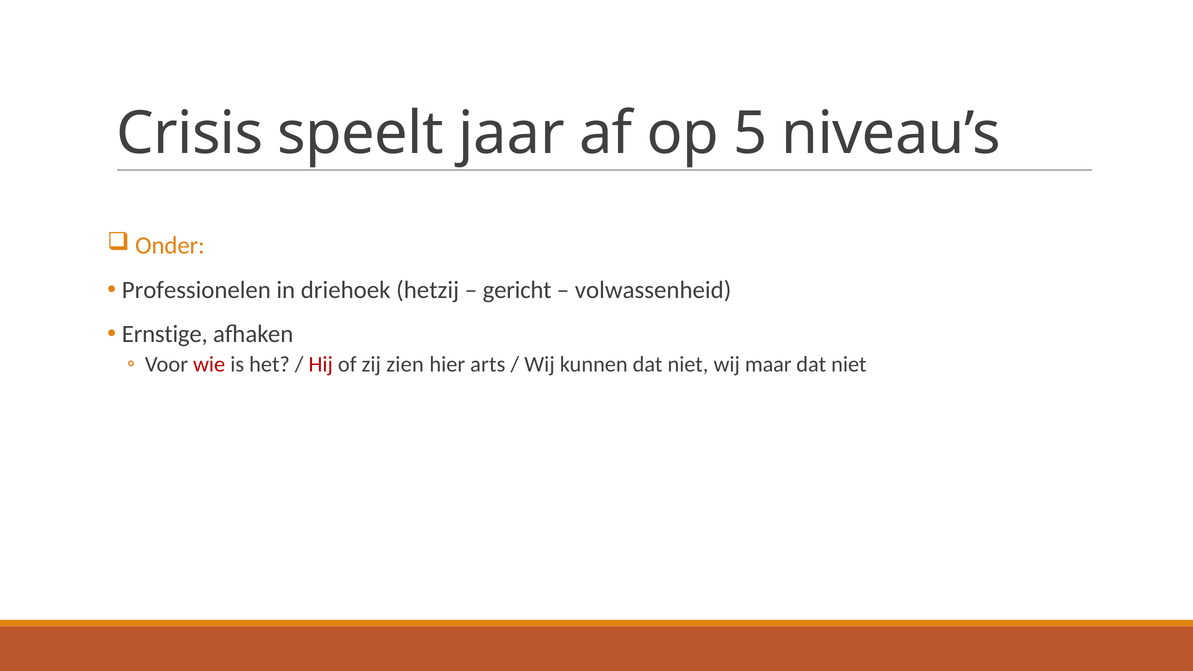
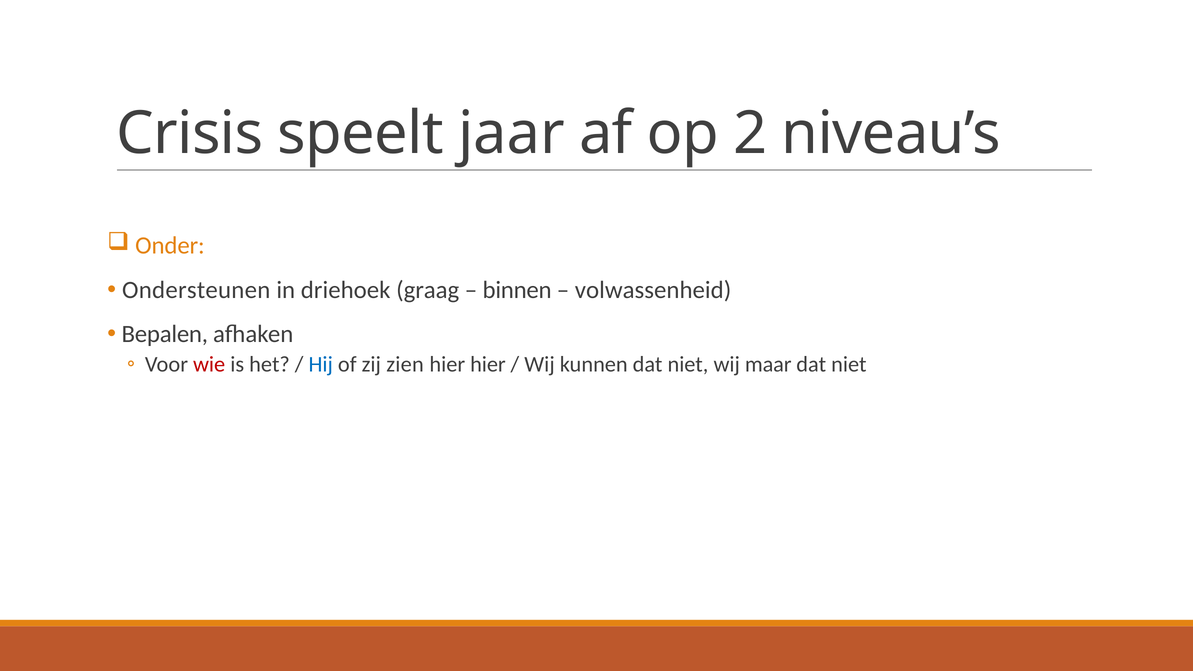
5: 5 -> 2 (750, 134)
Professionelen: Professionelen -> Ondersteunen (196, 290)
hetzij: hetzij -> graag (428, 290)
gericht: gericht -> binnen (517, 290)
Ernstige: Ernstige -> Bepalen (165, 334)
Hij colour: red -> blue (321, 365)
hier arts: arts -> hier (488, 365)
